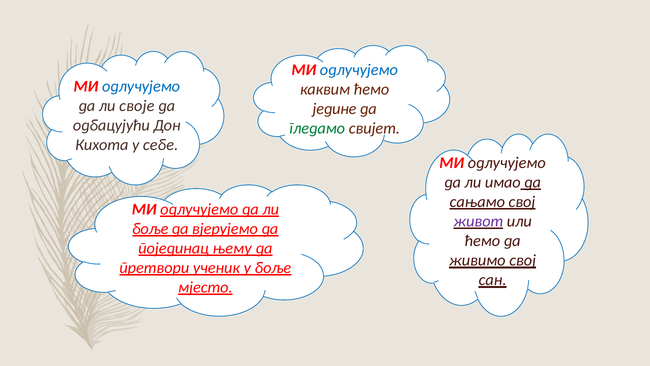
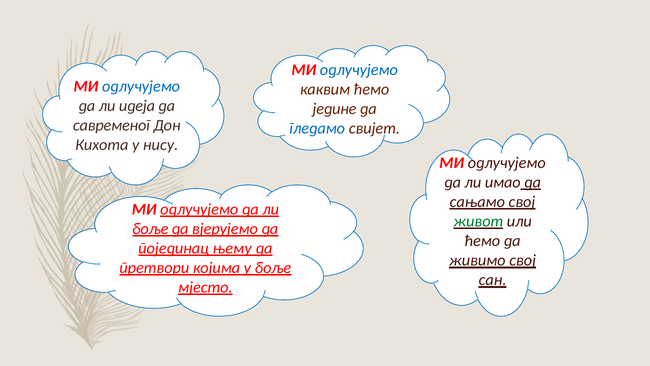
своје: своје -> идеја (137, 106)
одбацујући: одбацујући -> савременог (111, 125)
гледамо colour: green -> blue (317, 128)
себе: себе -> нису (161, 145)
живот colour: purple -> green (478, 221)
ученик: ученик -> којима (216, 267)
